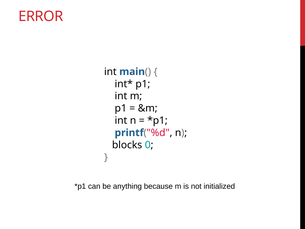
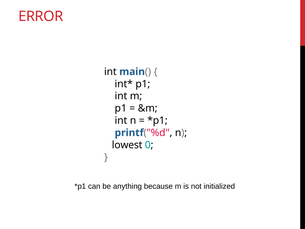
blocks: blocks -> lowest (127, 145)
